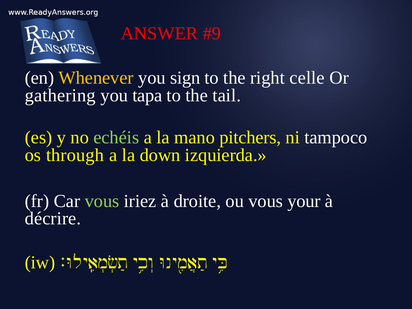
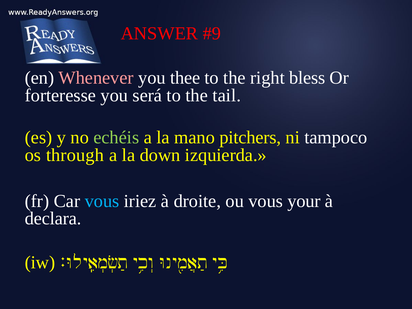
Whenever colour: yellow -> pink (96, 78)
sign: sign -> thee (185, 78)
celle: celle -> bless (307, 78)
gathering: gathering -> forteresse (60, 95)
tapa: tapa -> será (147, 95)
vous colour: light green -> light blue (102, 201)
décrire: décrire -> declara (53, 219)
